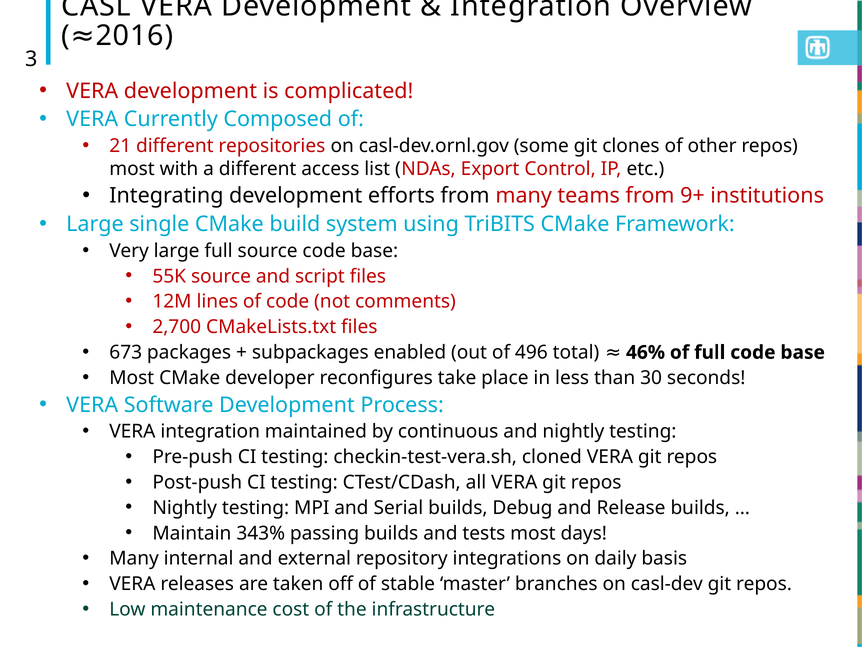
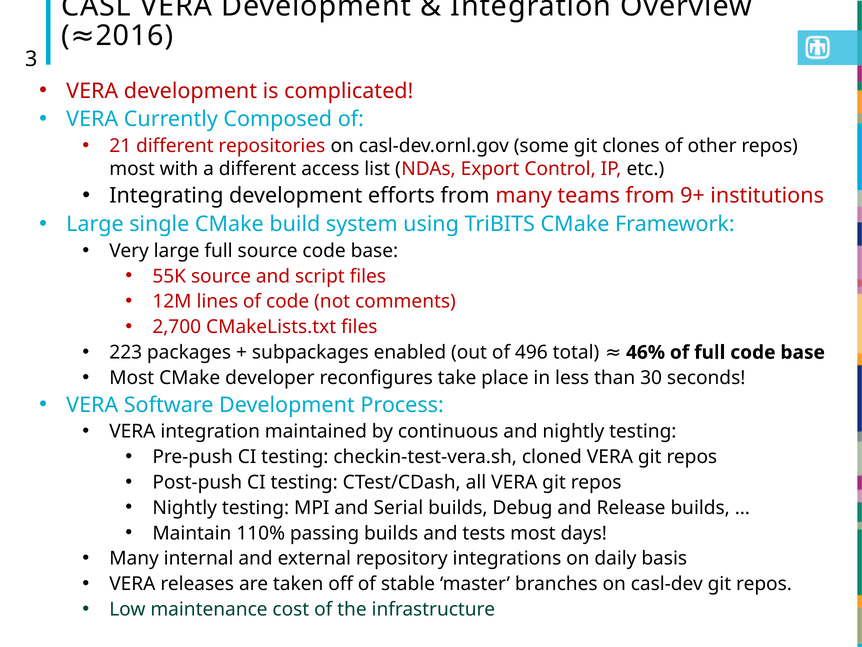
673: 673 -> 223 (126, 352)
343%: 343% -> 110% (261, 533)
